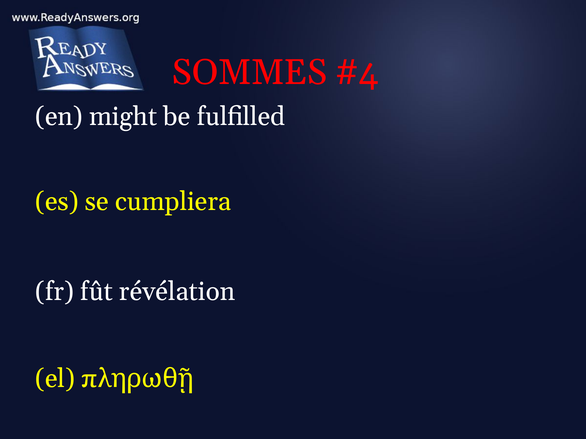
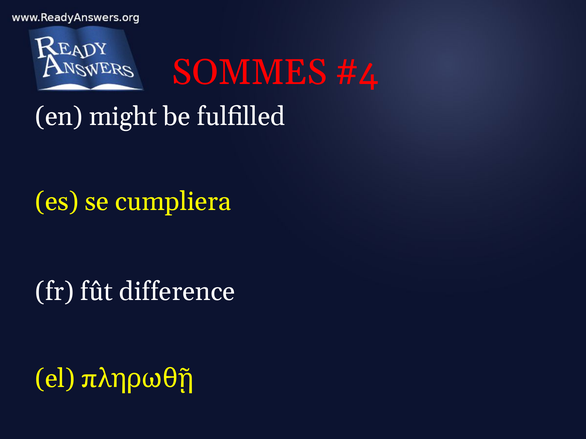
révélation: révélation -> difference (177, 292)
